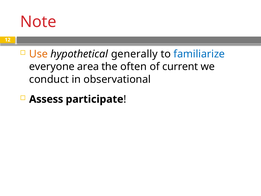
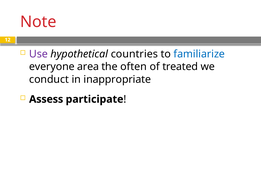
Use colour: orange -> purple (39, 54)
generally: generally -> countries (134, 54)
current: current -> treated (180, 67)
observational: observational -> inappropriate (117, 79)
